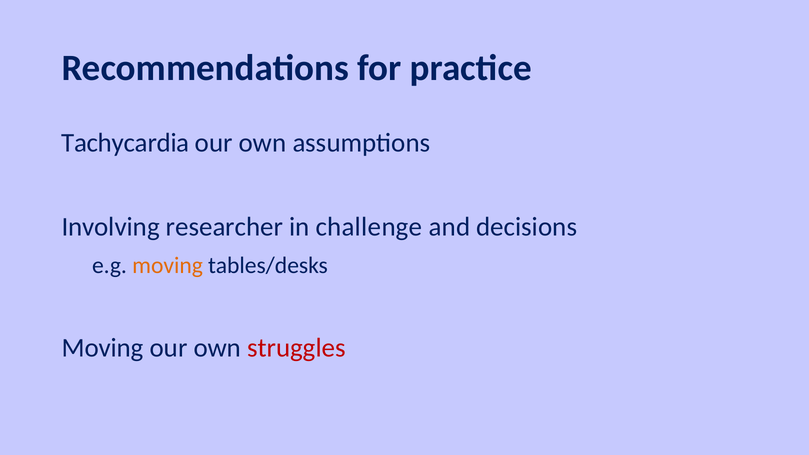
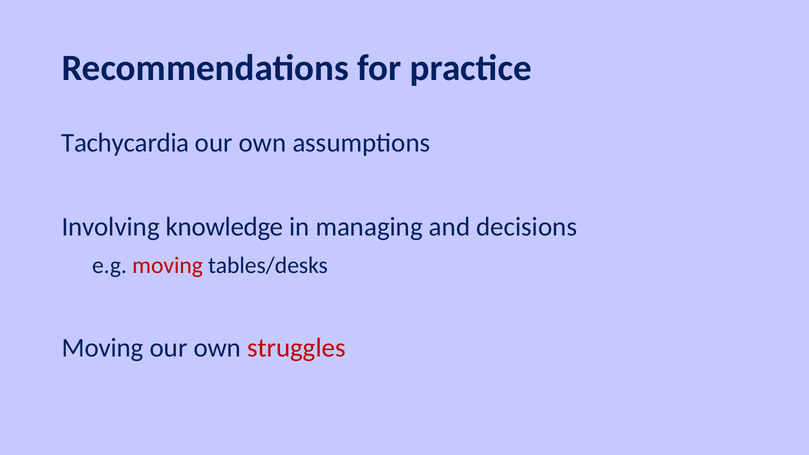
researcher: researcher -> knowledge (225, 227)
challenge: challenge -> managing (369, 227)
moving colour: orange -> red (168, 266)
